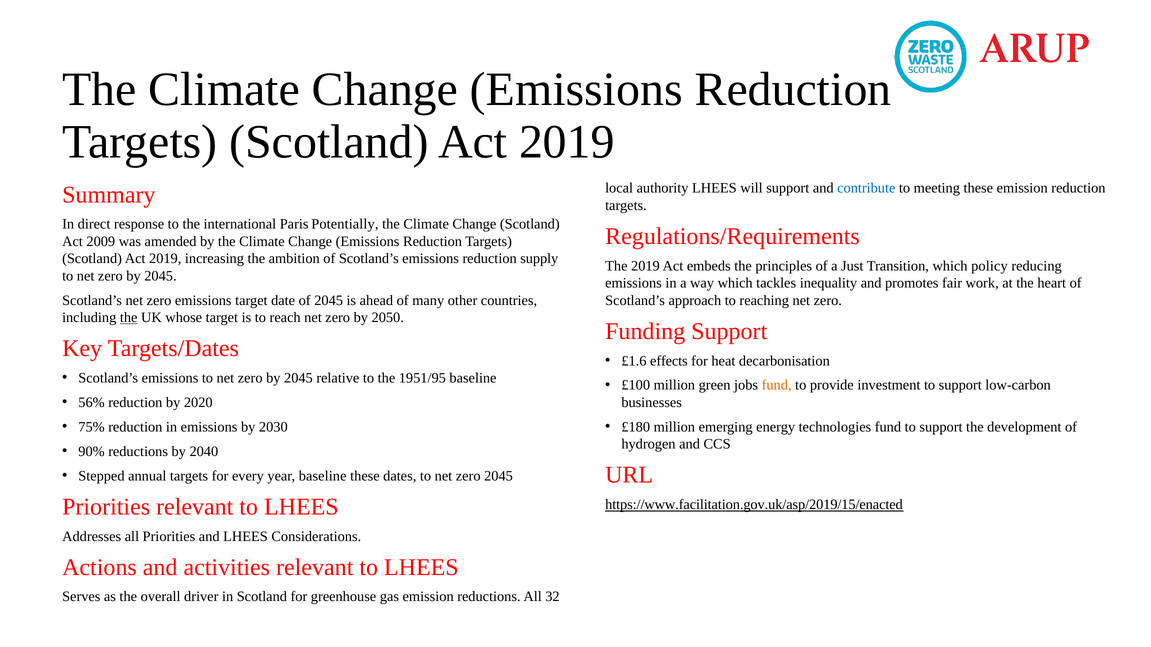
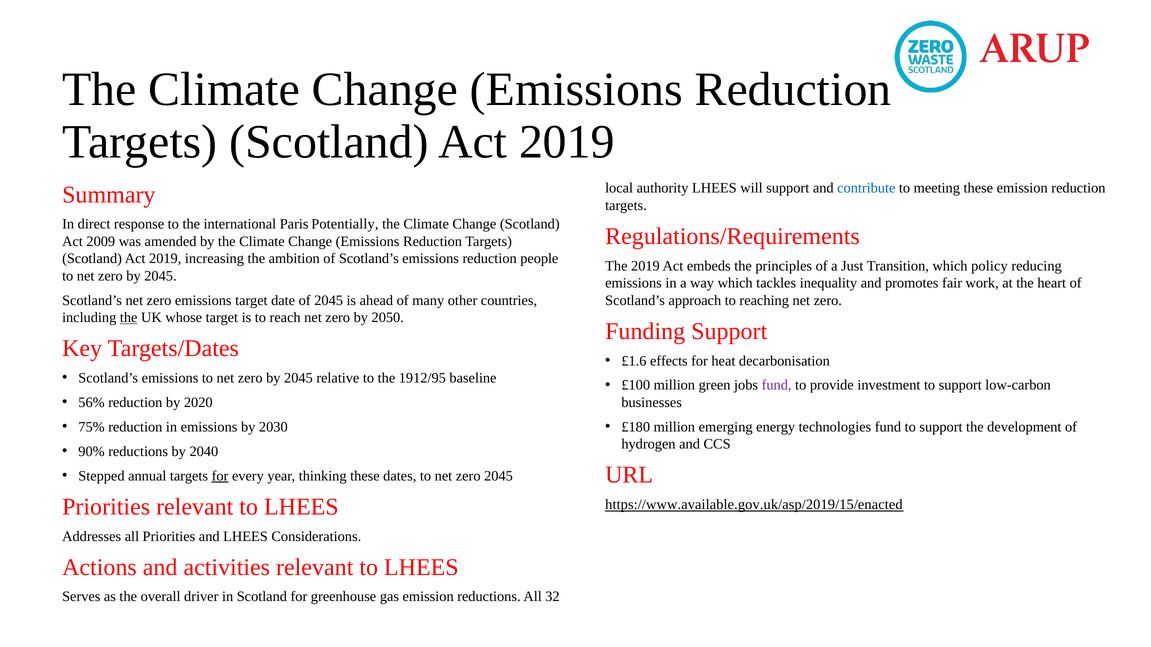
supply: supply -> people (539, 259)
1951/95: 1951/95 -> 1912/95 (422, 378)
fund colour: orange -> purple (777, 385)
for underline: none -> present (220, 476)
year baseline: baseline -> thinking (323, 476)
https://www.facilitation.gov.uk/asp/2019/15/enacted: https://www.facilitation.gov.uk/asp/2019/15/enacted -> https://www.available.gov.uk/asp/2019/15/enacted (754, 505)
